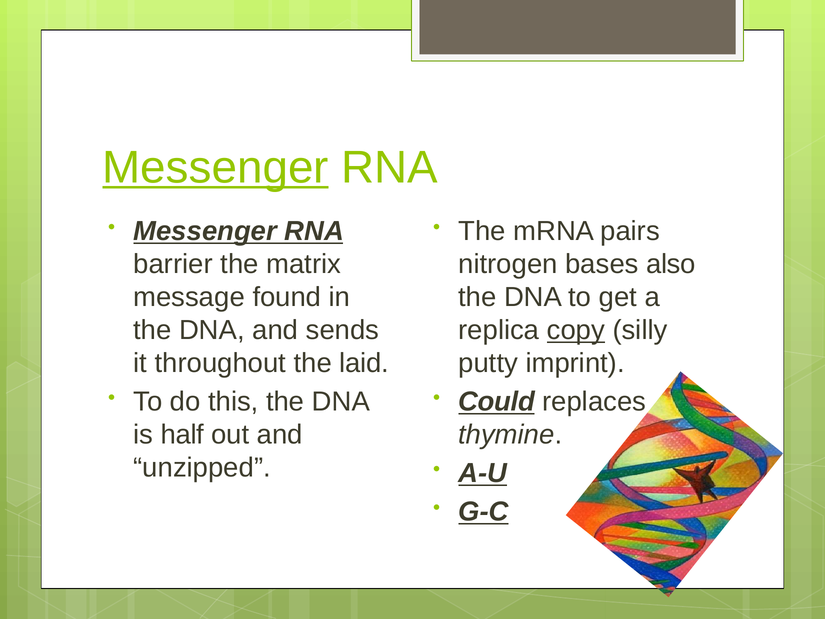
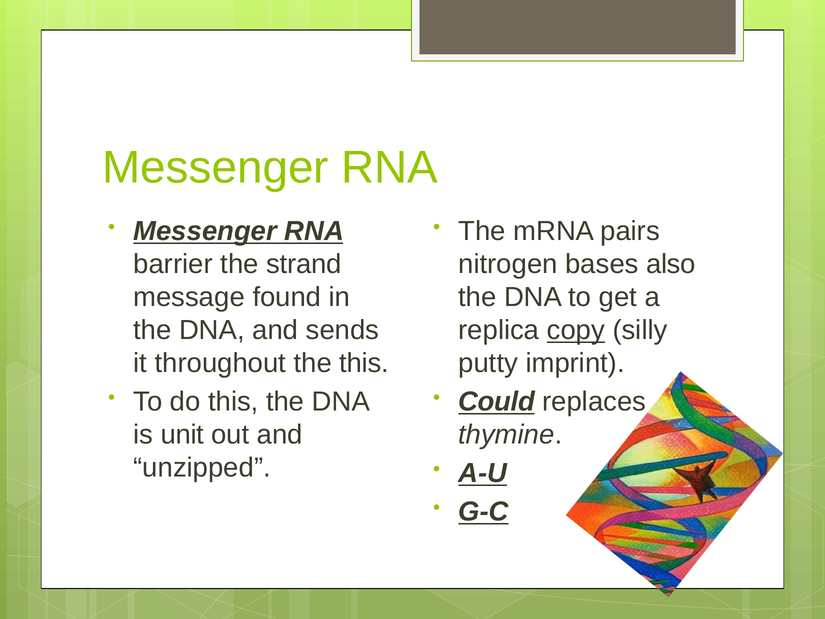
Messenger underline: present -> none (216, 167)
matrix: matrix -> strand (304, 264)
the laid: laid -> this (364, 363)
half: half -> unit (182, 435)
